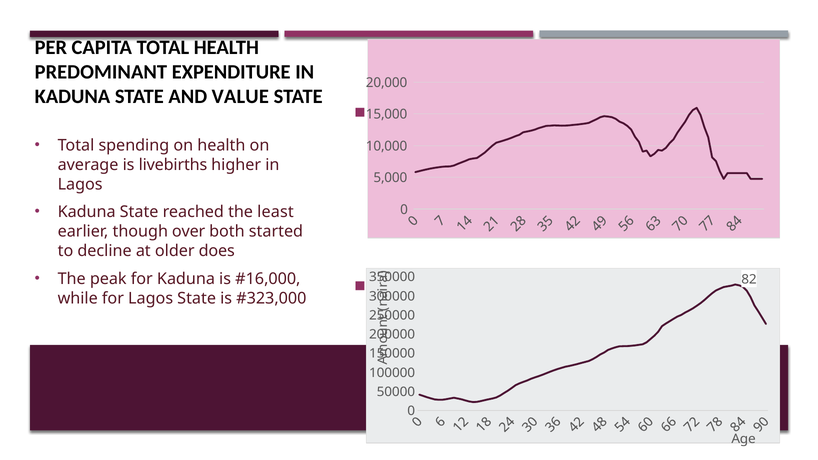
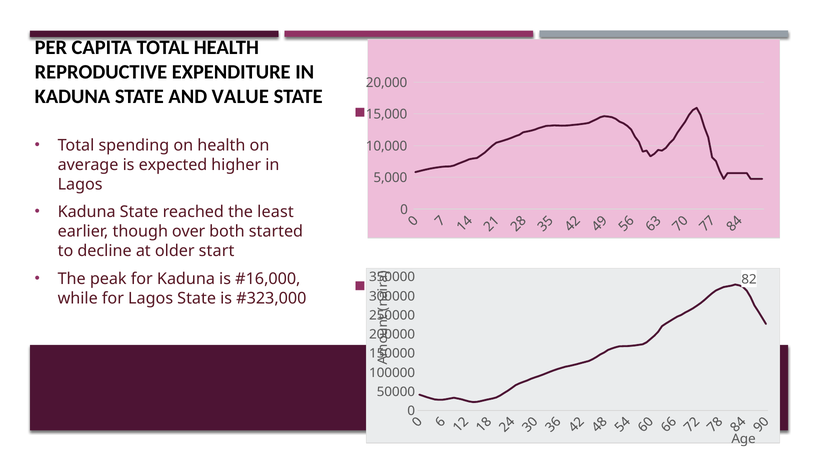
PREDOMINANT: PREDOMINANT -> REPRODUCTIVE (101, 72)
livebirths: livebirths -> expected (173, 165)
does: does -> start (217, 251)
